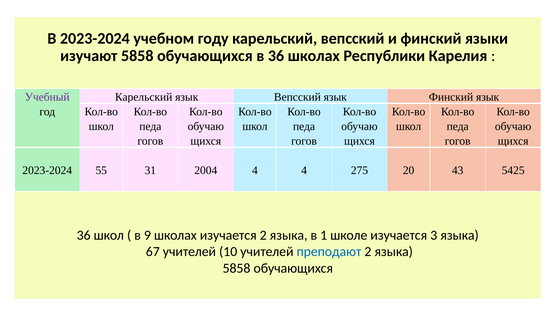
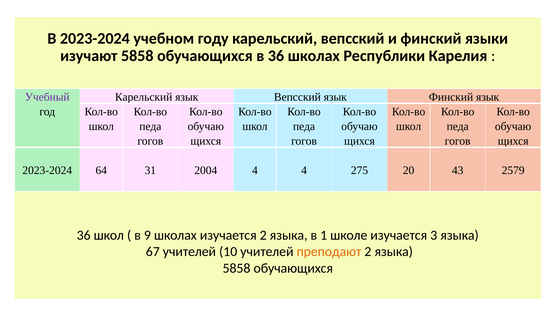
55: 55 -> 64 (101, 170)
5425: 5425 -> 2579 (513, 170)
преподают colour: blue -> orange (329, 251)
